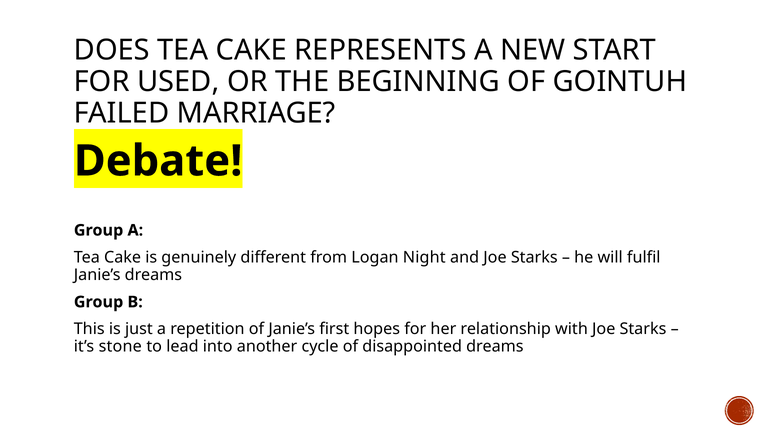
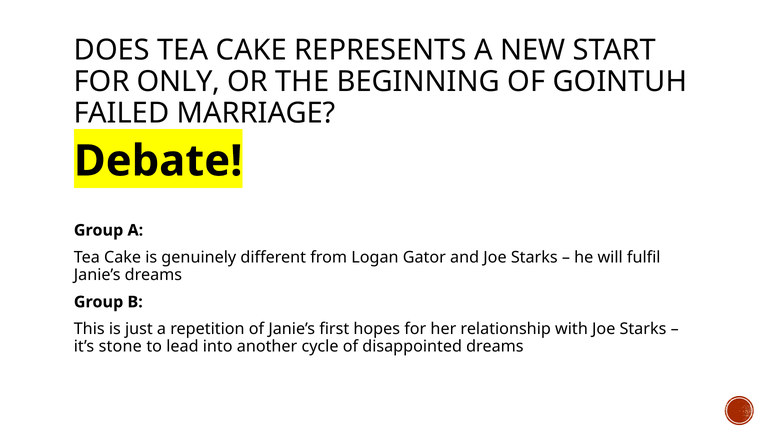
USED: USED -> ONLY (178, 82)
Night: Night -> Gator (424, 257)
